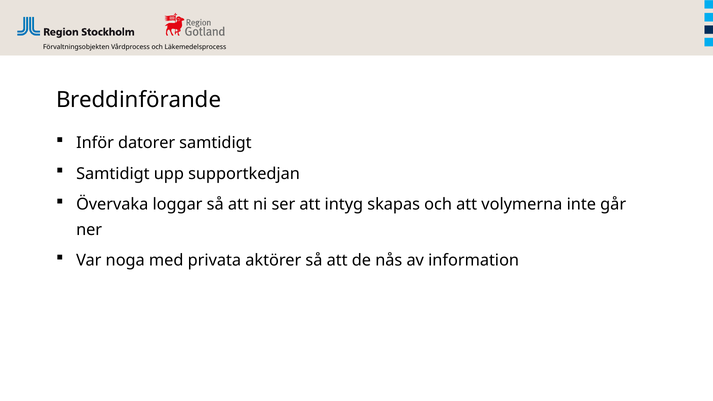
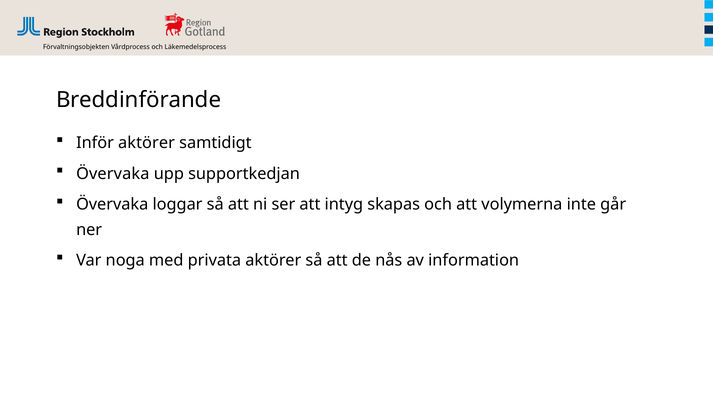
Inför datorer: datorer -> aktörer (147, 143)
Samtidigt: Samtidigt -> Övervaka (113, 174)
